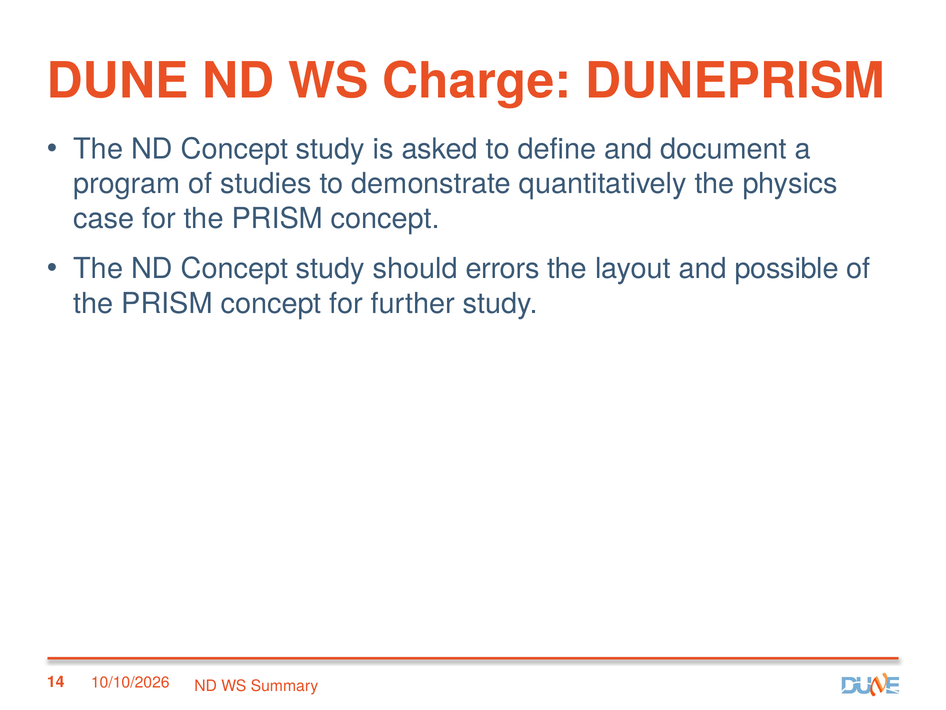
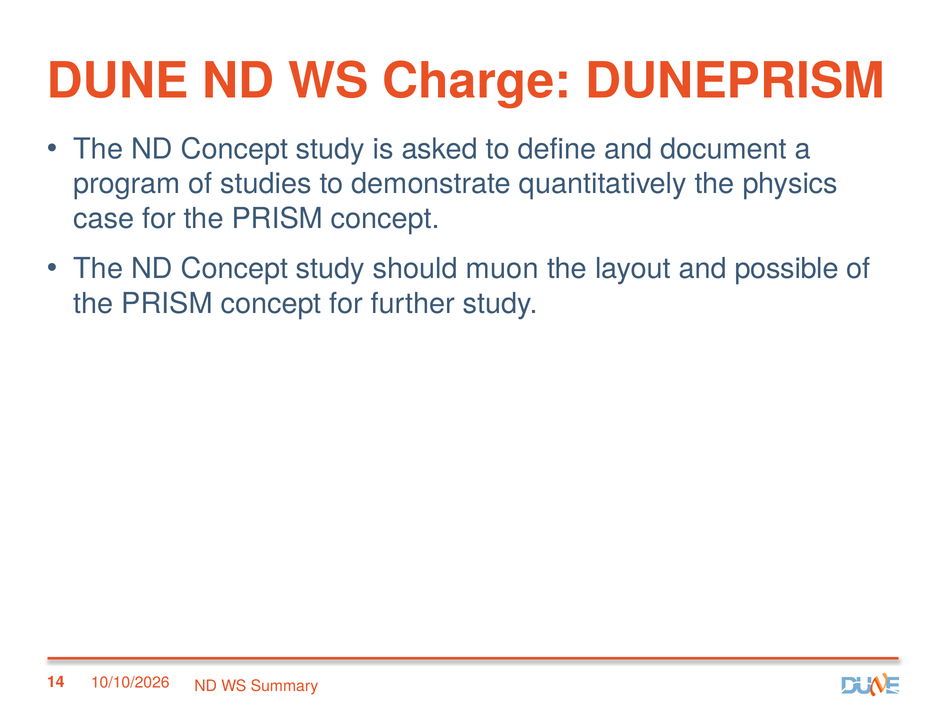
errors: errors -> muon (502, 269)
